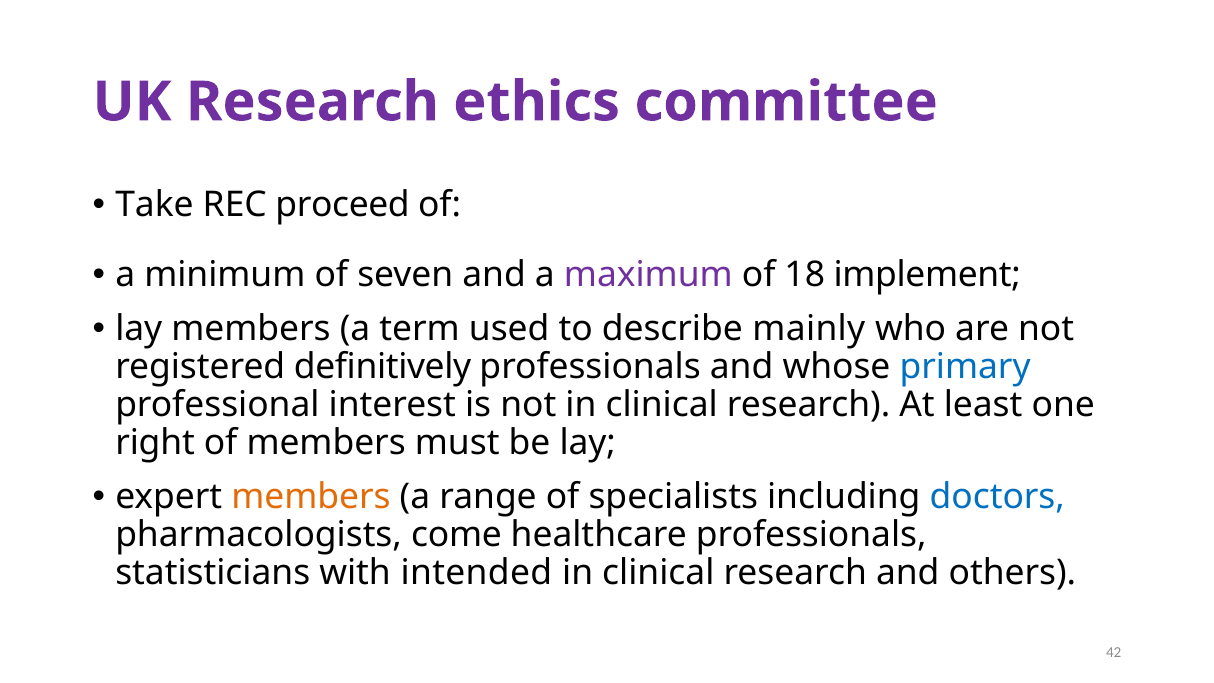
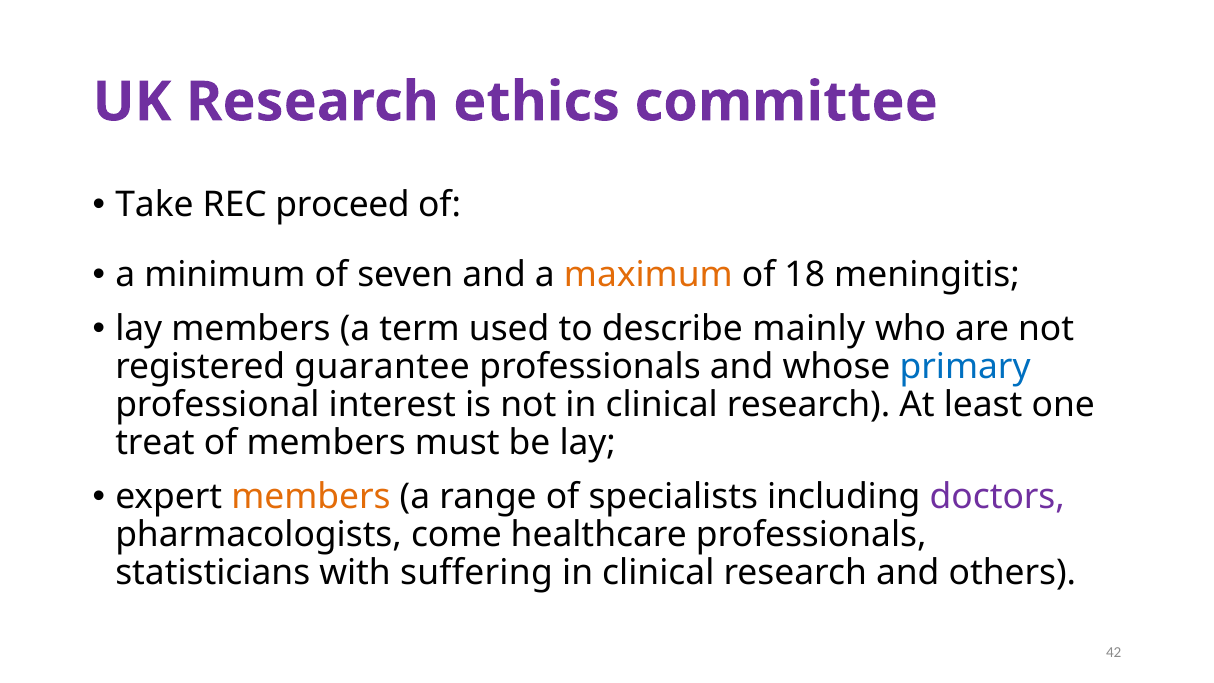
maximum colour: purple -> orange (648, 275)
implement: implement -> meningitis (927, 275)
definitively: definitively -> guarantee (382, 367)
right: right -> treat (155, 443)
doctors colour: blue -> purple (997, 497)
intended: intended -> suffering (476, 573)
